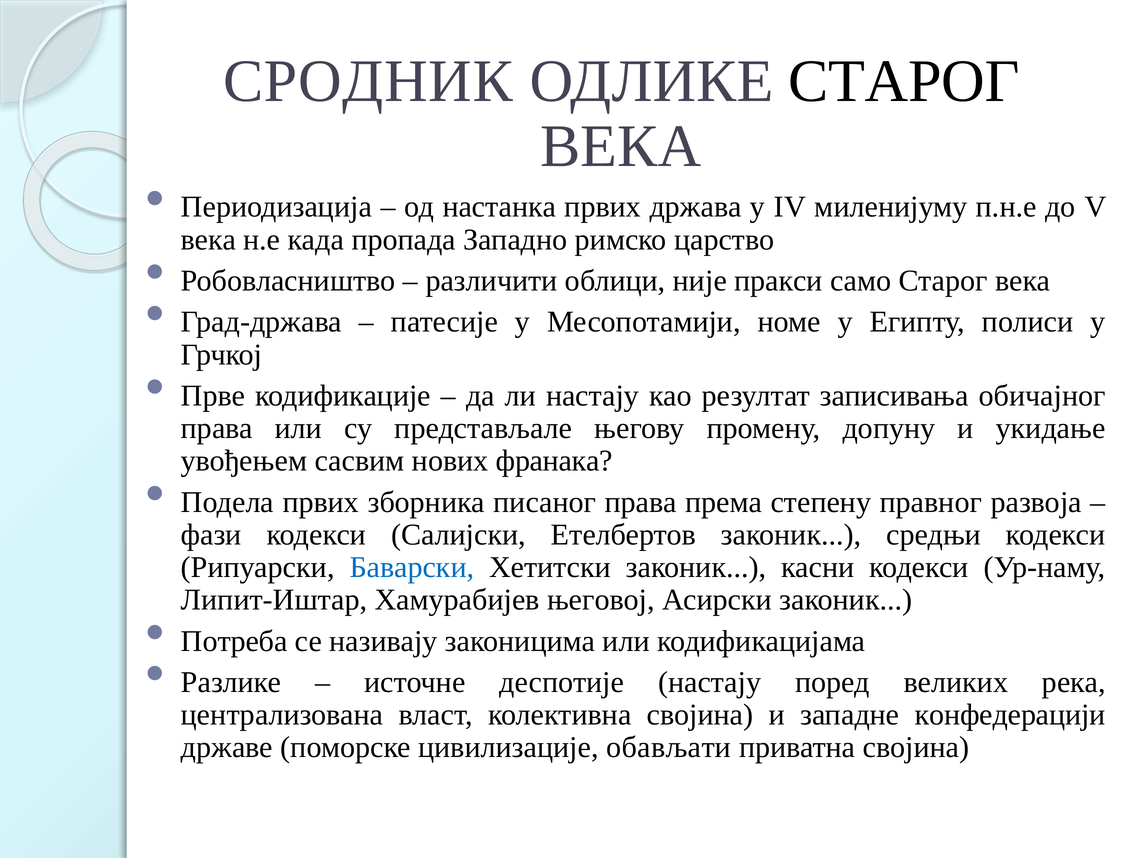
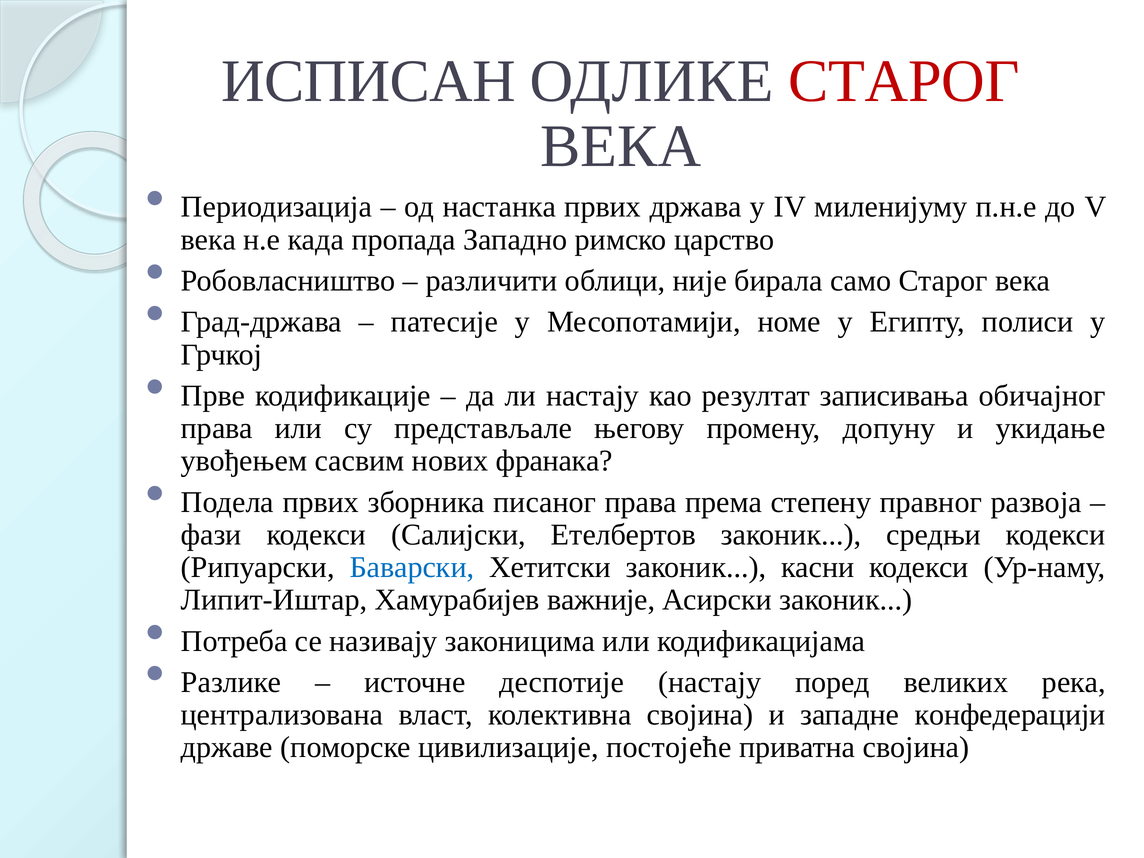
СРОДНИК: СРОДНИК -> ИСПИСАН (369, 81)
СТАРОГ colour: black -> red (904, 81)
пракси: пракси -> бирала (778, 281)
његовој: његовој -> важније (601, 600)
обављати: обављати -> постојеће (669, 747)
